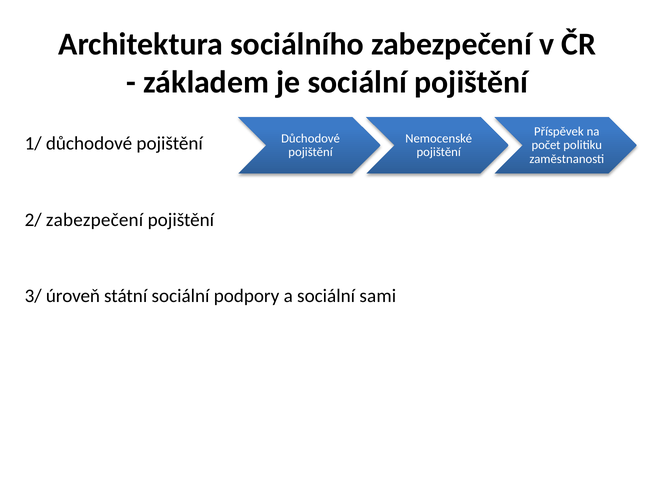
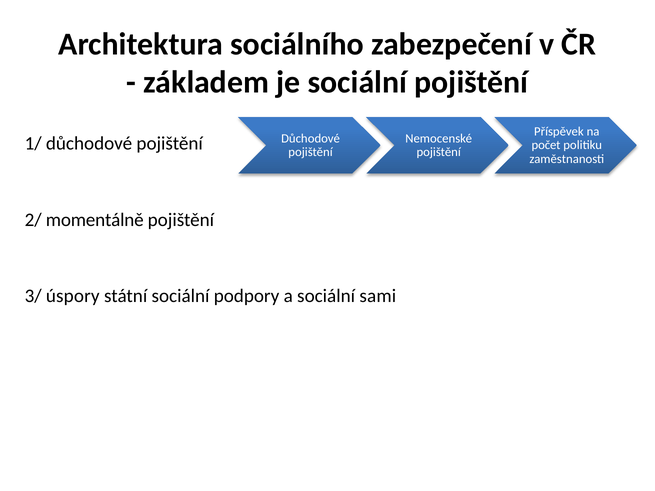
2/ zabezpečení: zabezpečení -> momentálně (95, 220)
úroveň: úroveň -> úspory (73, 296)
